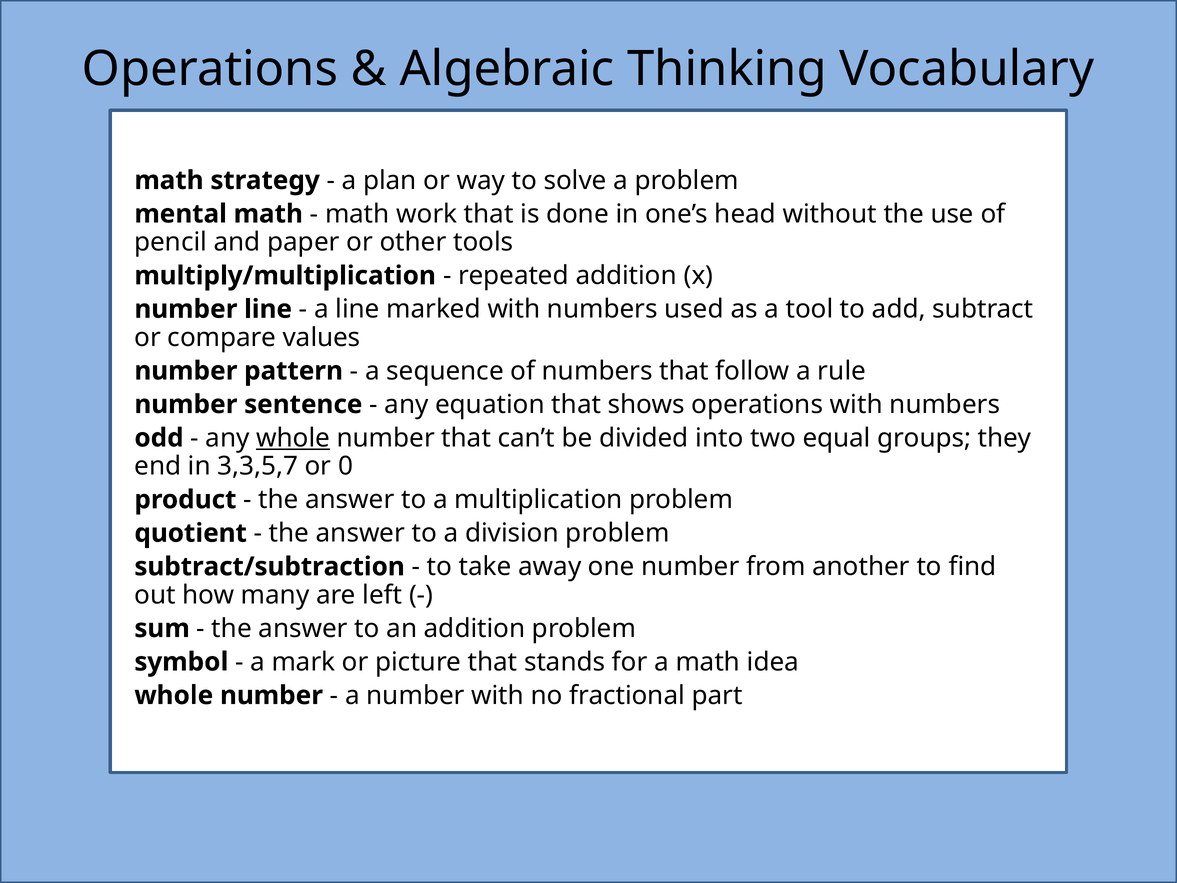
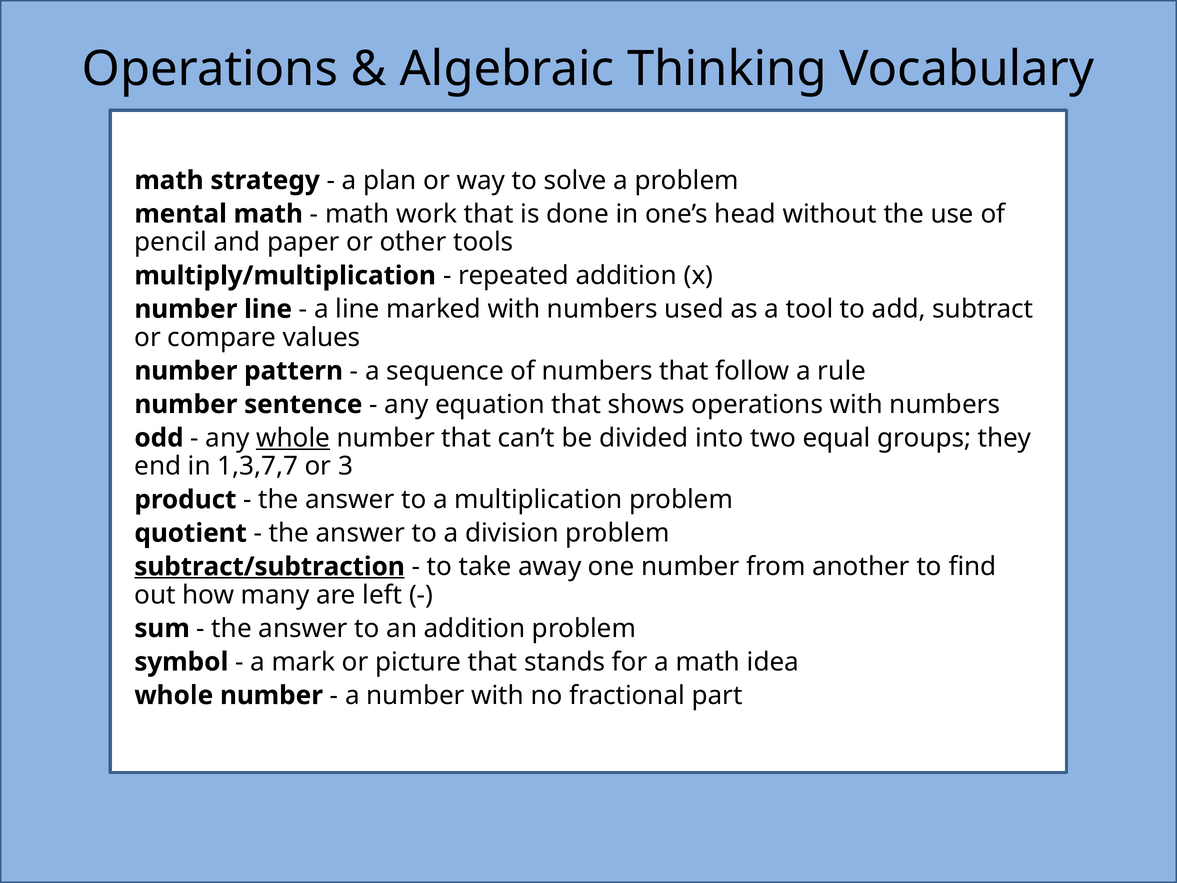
3,3,5,7: 3,3,5,7 -> 1,3,7,7 (258, 466)
0: 0 -> 3 (346, 466)
subtract/subtraction underline: none -> present (270, 567)
